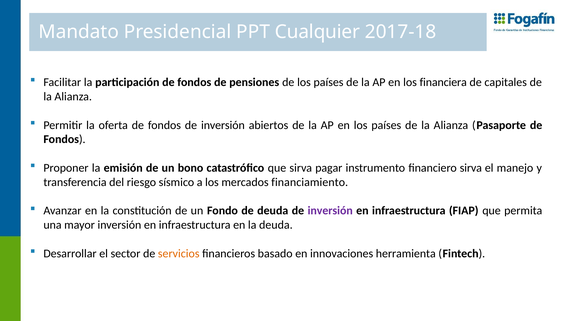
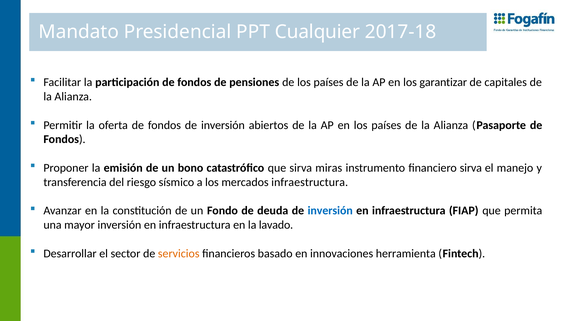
financiera: financiera -> garantizar (443, 82)
pagar: pagar -> miras (329, 168)
mercados financiamiento: financiamiento -> infraestructura (310, 182)
inversión colour: purple -> blue (330, 211)
la deuda: deuda -> lavado (276, 225)
